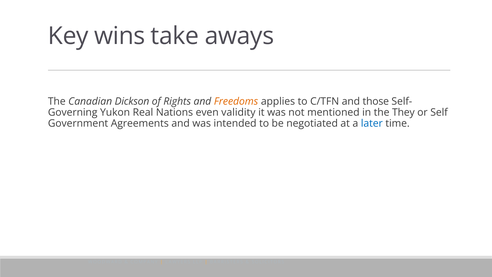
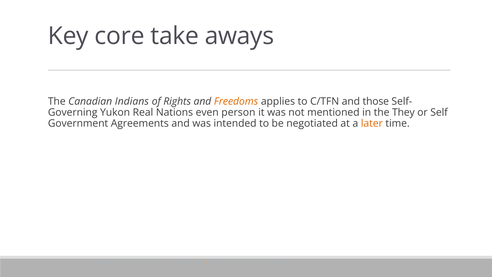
wins: wins -> core (120, 36)
Dickson: Dickson -> Indians (132, 101)
validity: validity -> person (238, 112)
later colour: blue -> orange (372, 123)
